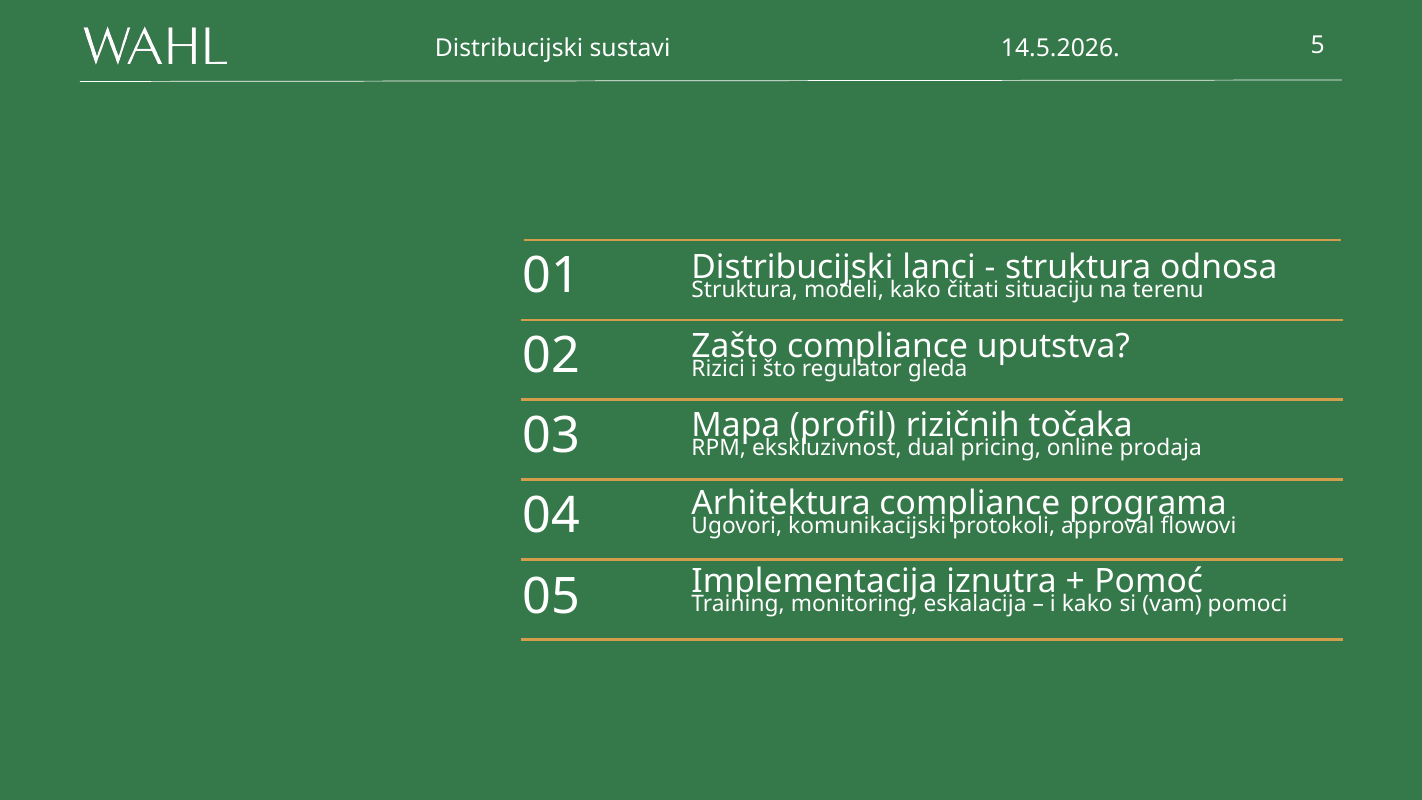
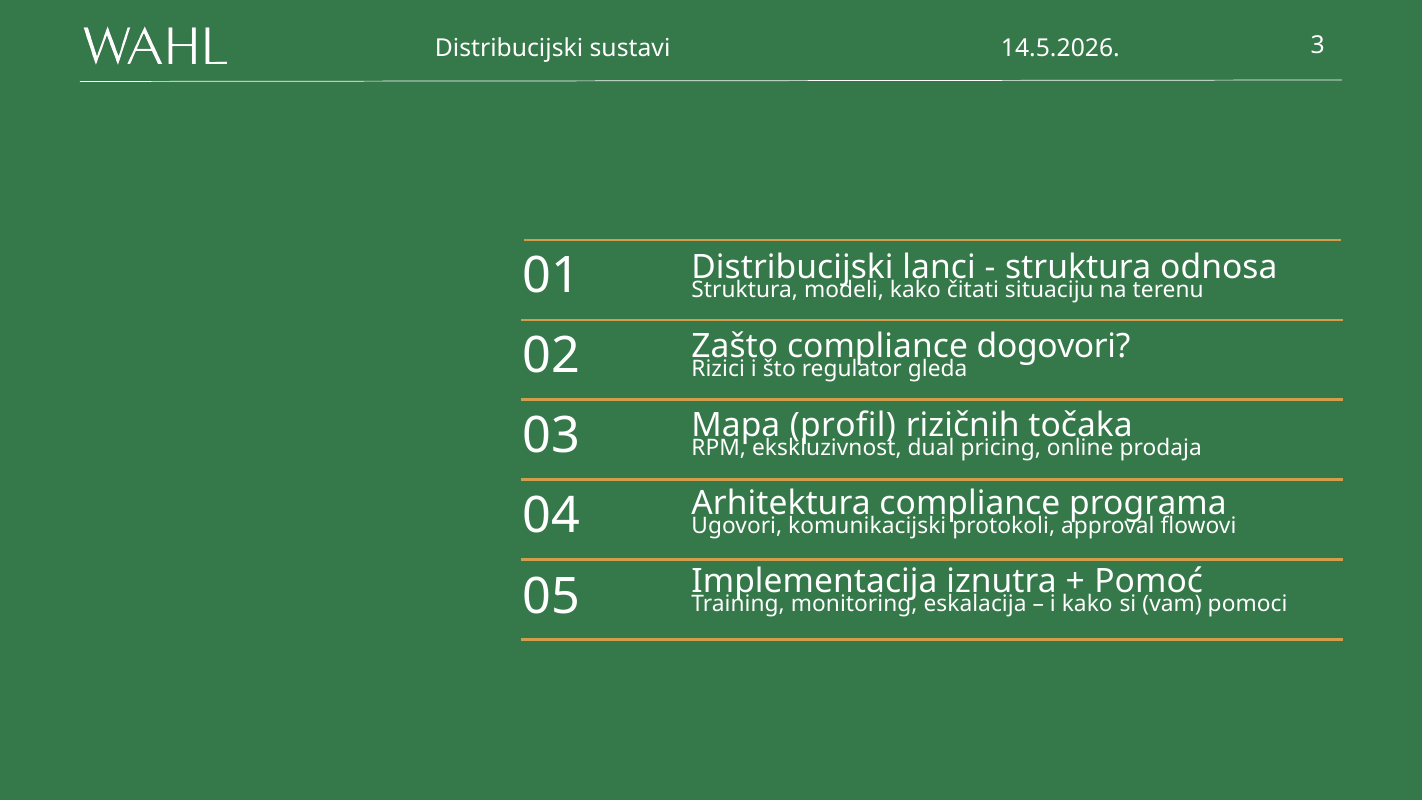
5: 5 -> 3 (1318, 45)
uputstva: uputstva -> dogovori (1054, 346)
